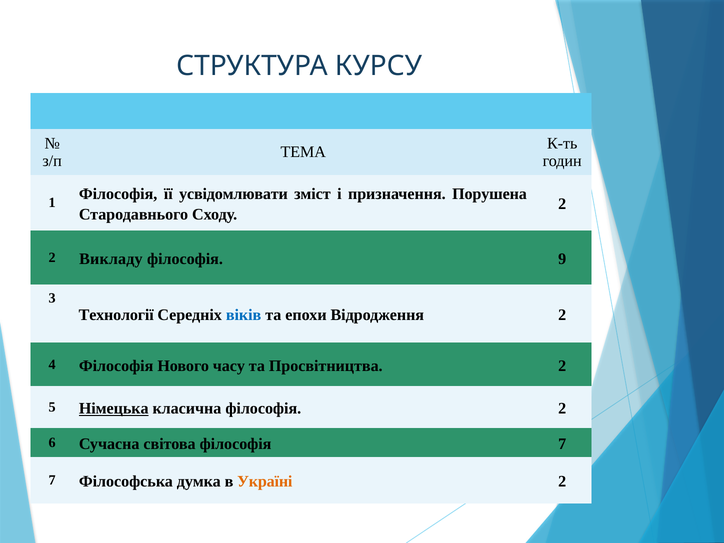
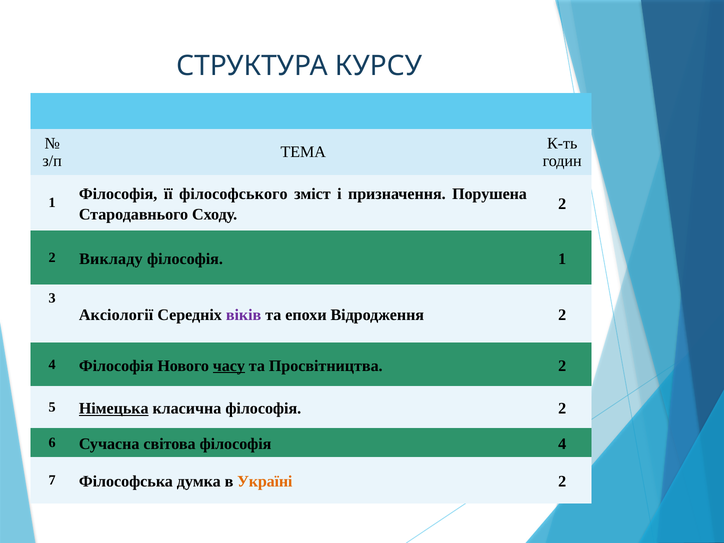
усвідомлювати: усвідомлювати -> філософського (233, 194)
філософія 9: 9 -> 1 (562, 259)
Технології: Технології -> Аксіології (116, 315)
віків colour: blue -> purple (244, 315)
часу underline: none -> present (229, 366)
філософія 7: 7 -> 4 (562, 444)
